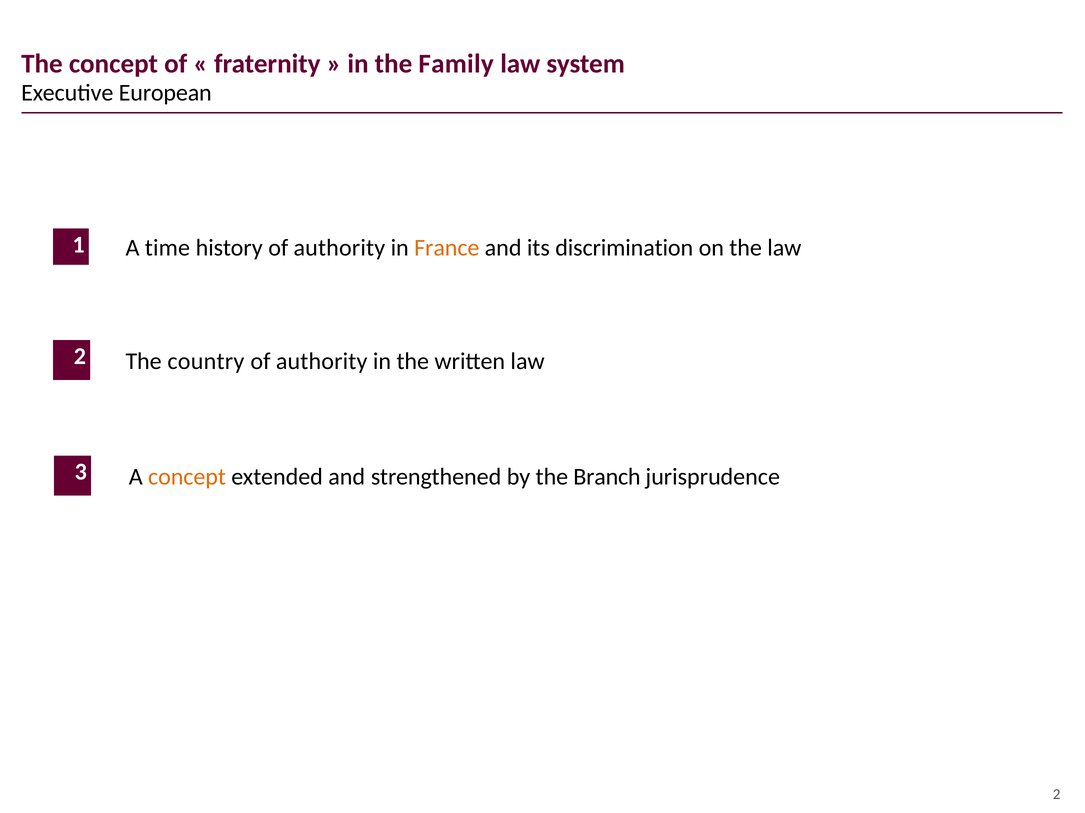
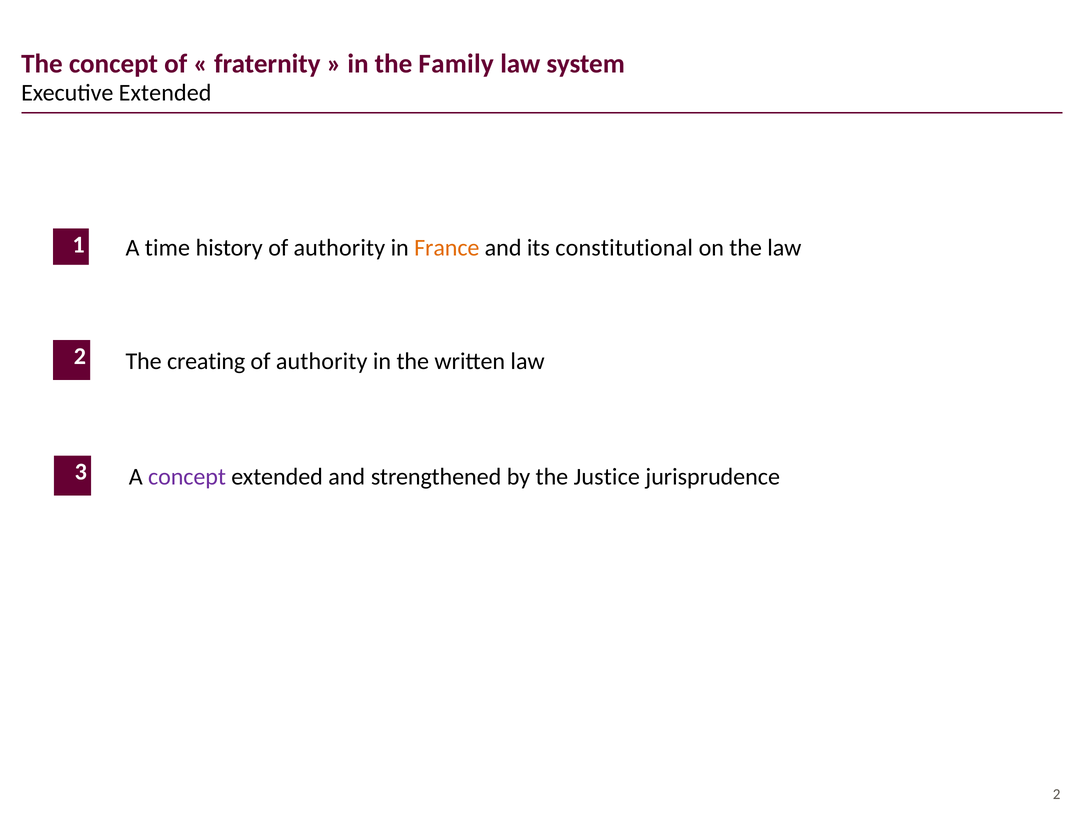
Executive European: European -> Extended (165, 93)
discrimination: discrimination -> constitutional (624, 248)
country: country -> creating (206, 361)
concept colour: orange -> purple (187, 477)
Branch: Branch -> Justice (607, 477)
